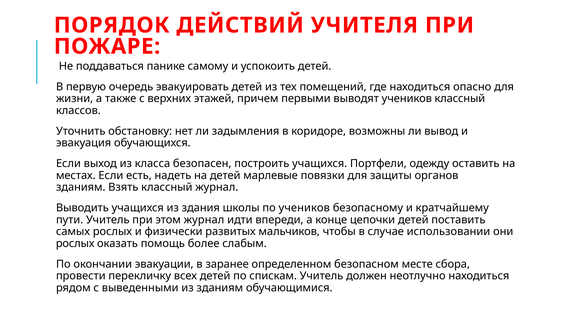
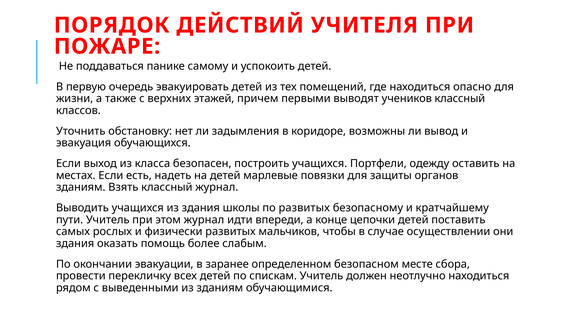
по учеников: учеников -> развитых (304, 208)
использовании: использовании -> осуществлении (449, 231)
рослых: рослых -> здания (75, 243)
